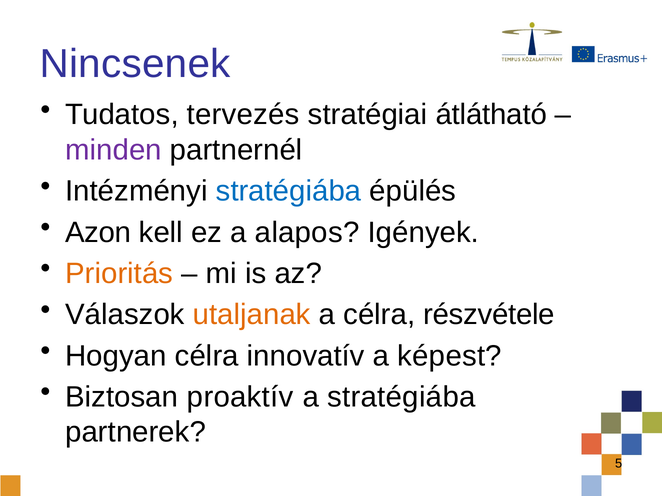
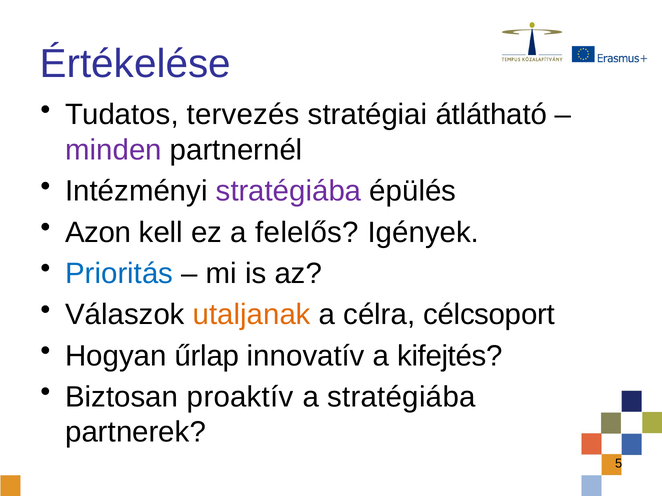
Nincsenek: Nincsenek -> Értékelése (135, 64)
stratégiába colour: blue -> purple (289, 191)
alapos: alapos -> felelős (307, 233)
Prioritás colour: orange -> blue (119, 274)
részvétele: részvétele -> célcsoport (489, 315)
Hogyan célra: célra -> űrlap (207, 356)
képest: képest -> kifejtés (450, 356)
